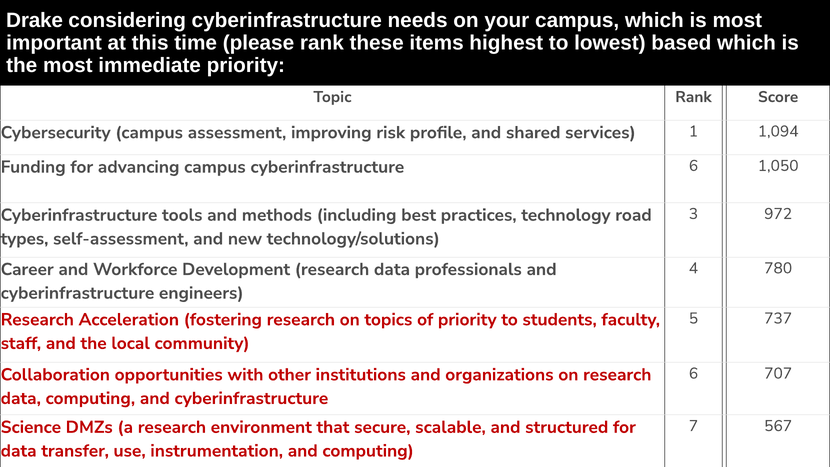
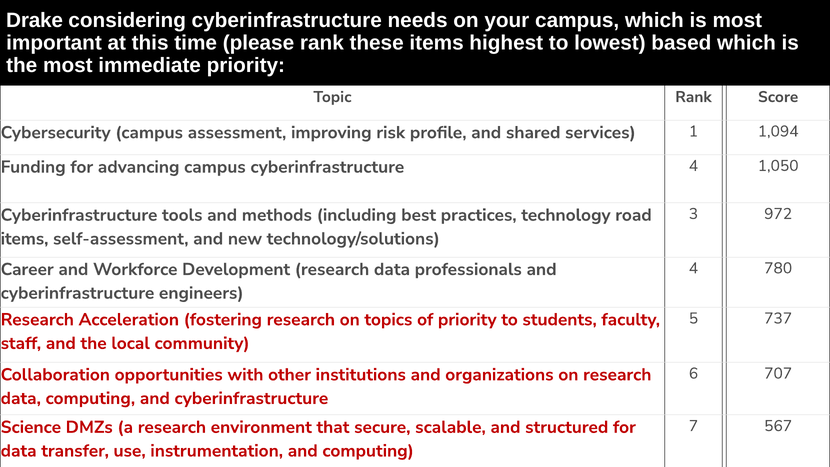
campus cyberinfrastructure 6: 6 -> 4 (693, 166)
types: types -> items (25, 239)
